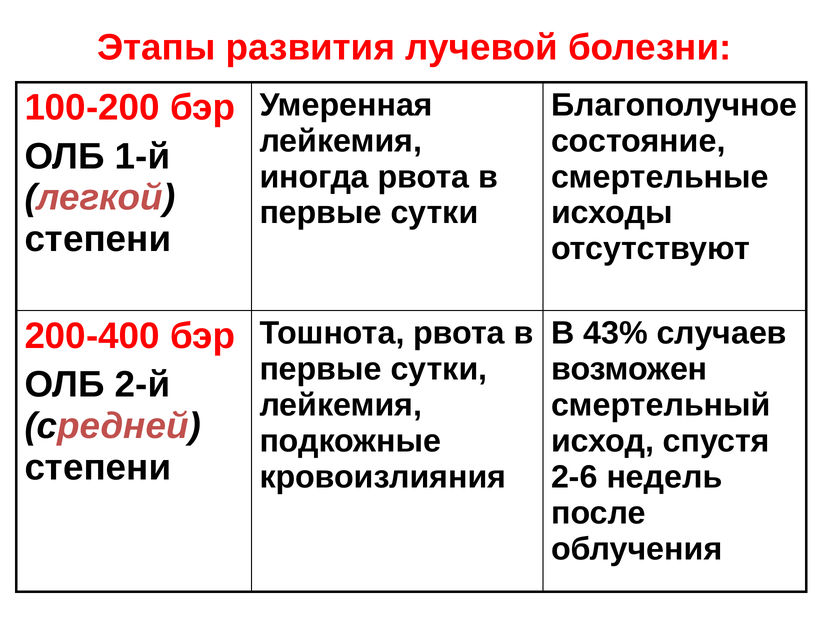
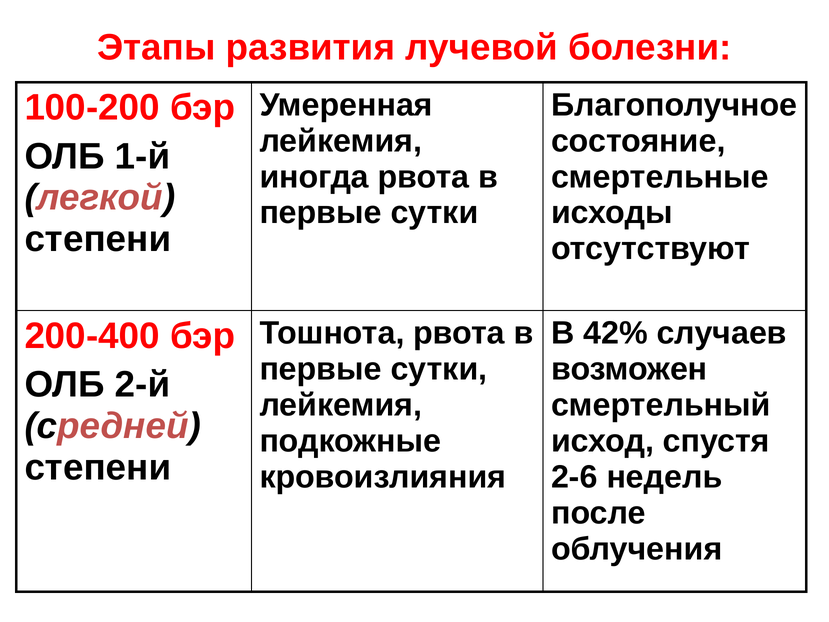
43%: 43% -> 42% (616, 333)
